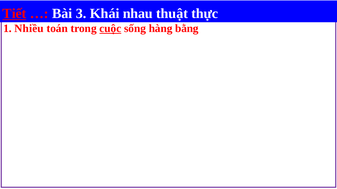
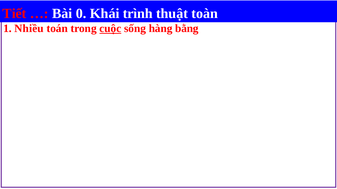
Tiết underline: present -> none (14, 14)
3: 3 -> 0 (81, 14)
nhau: nhau -> trình (138, 14)
thực: thực -> toàn (205, 14)
